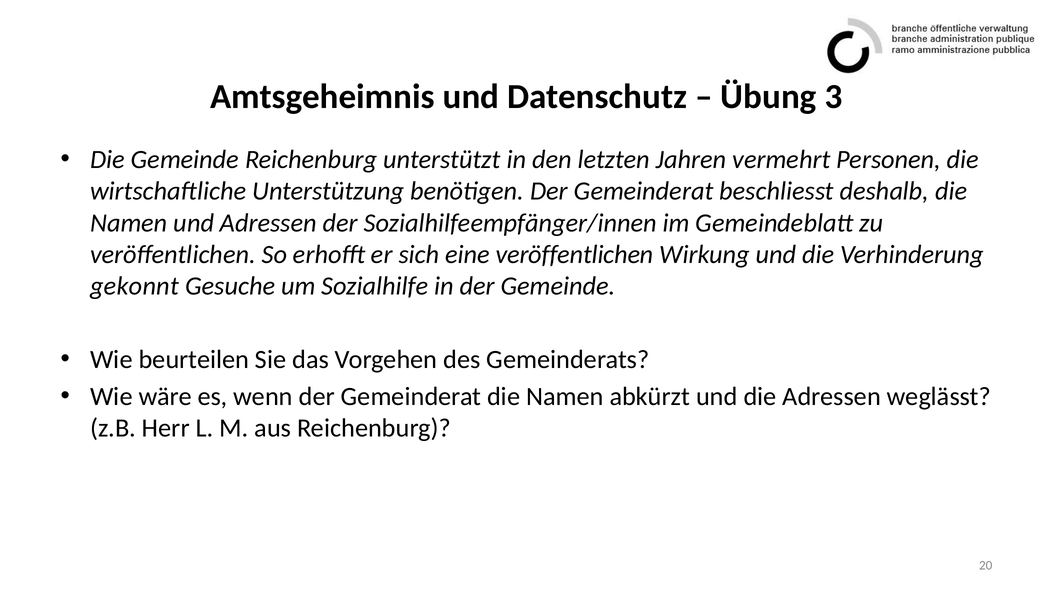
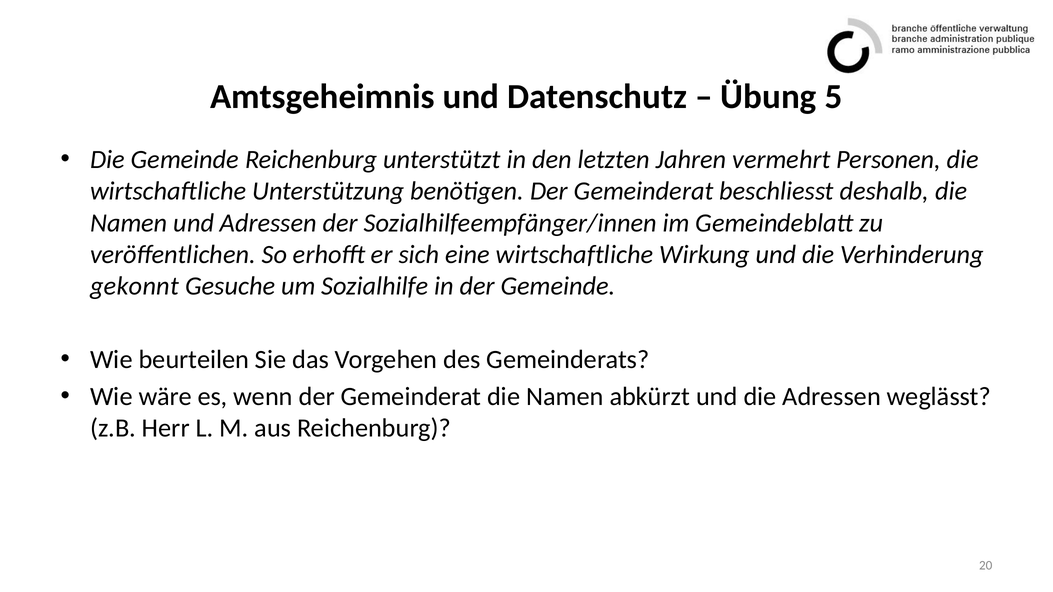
3: 3 -> 5 (833, 97)
eine veröffentlichen: veröffentlichen -> wirtschaftliche (575, 255)
